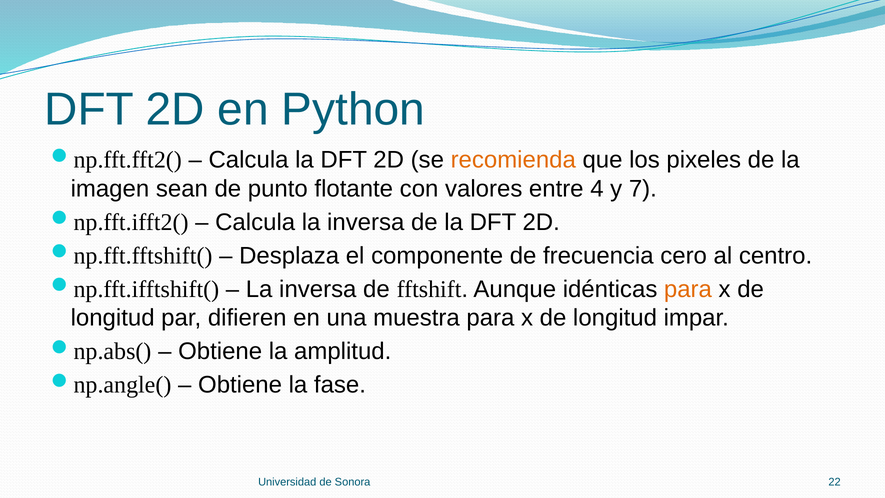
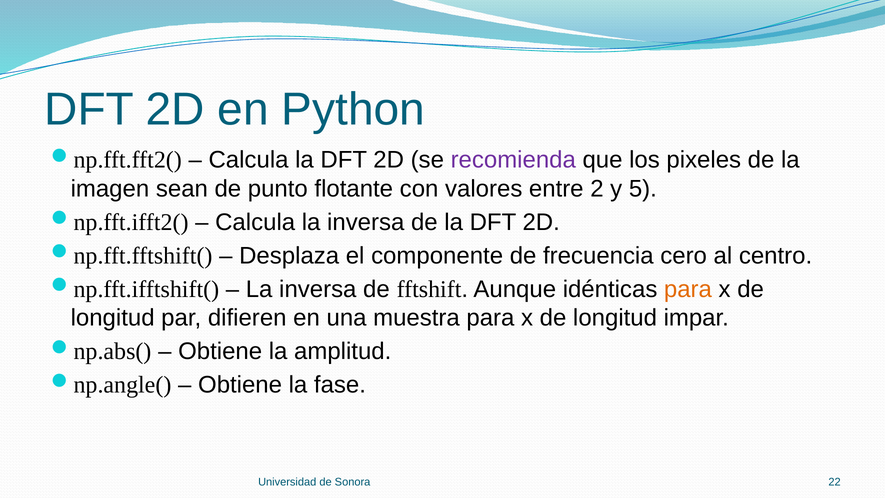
recomienda colour: orange -> purple (513, 160)
4: 4 -> 2 (597, 189)
7: 7 -> 5 (643, 189)
